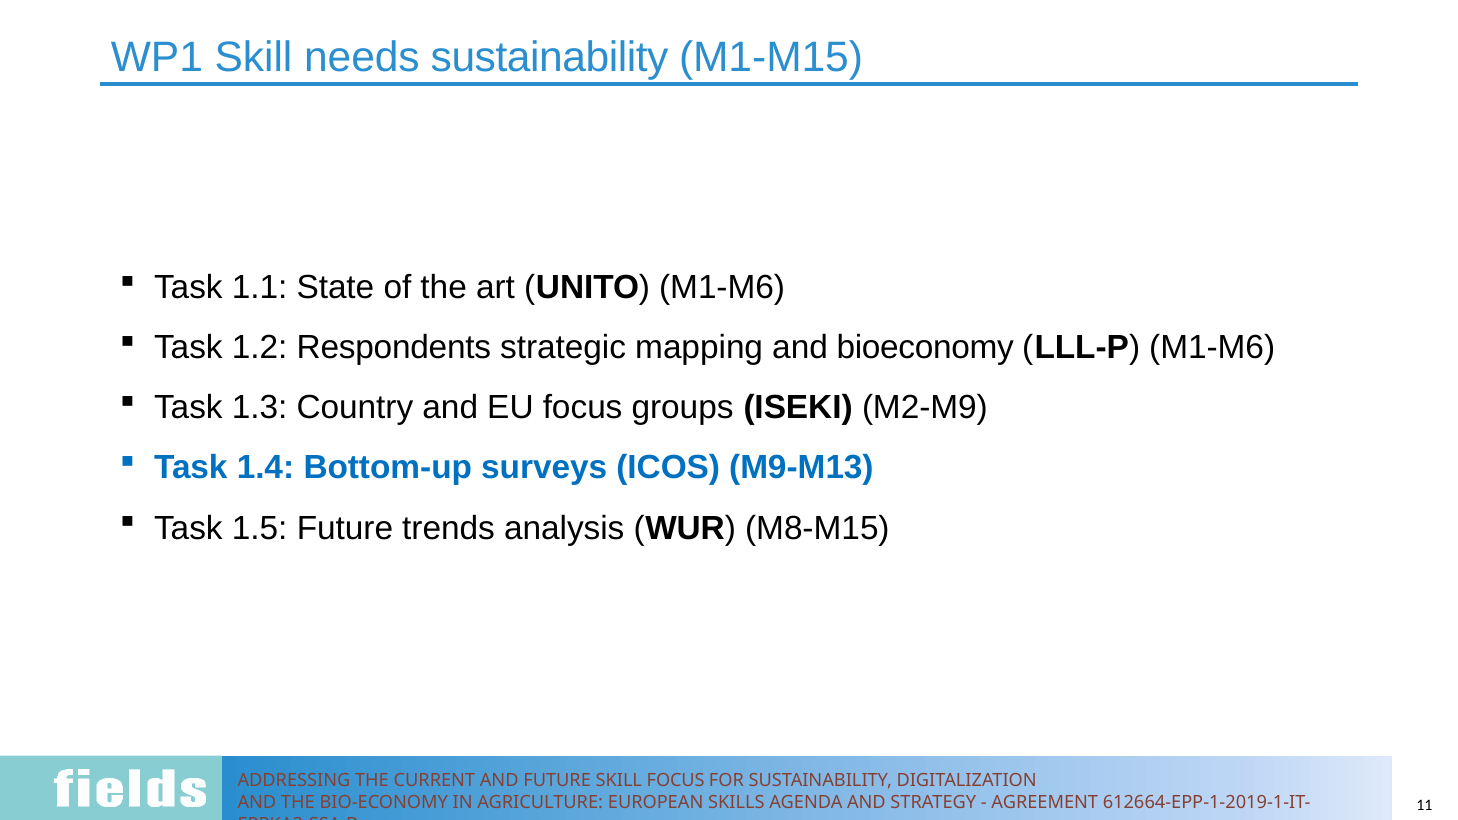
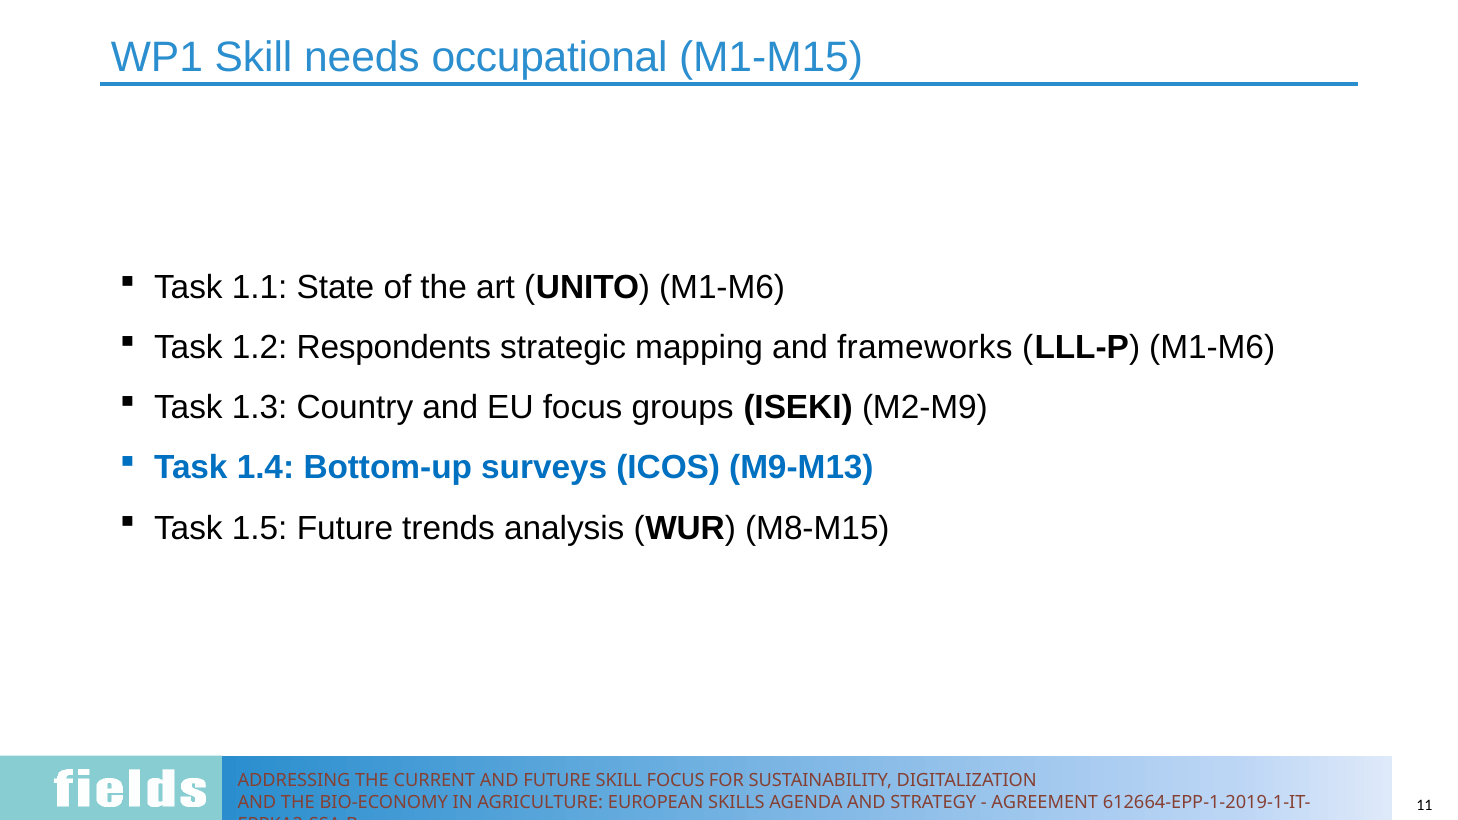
needs sustainability: sustainability -> occupational (550, 58)
bioeconomy: bioeconomy -> frameworks (925, 348)
